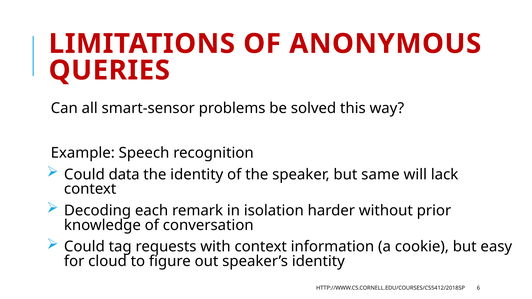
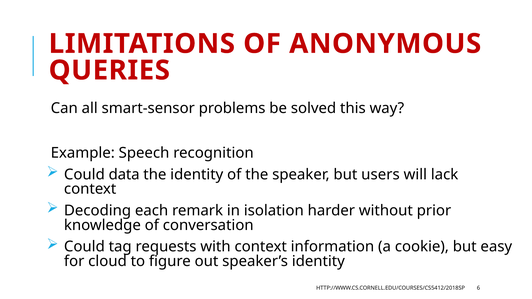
same: same -> users (380, 175)
